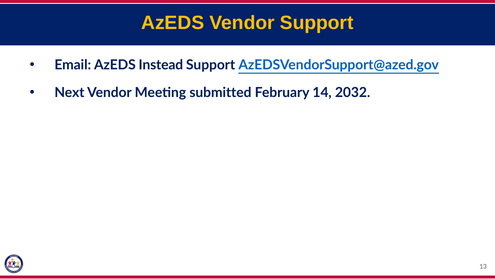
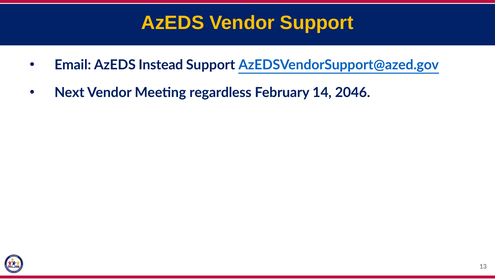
submitted: submitted -> regardless (220, 93)
2032: 2032 -> 2046 (353, 93)
